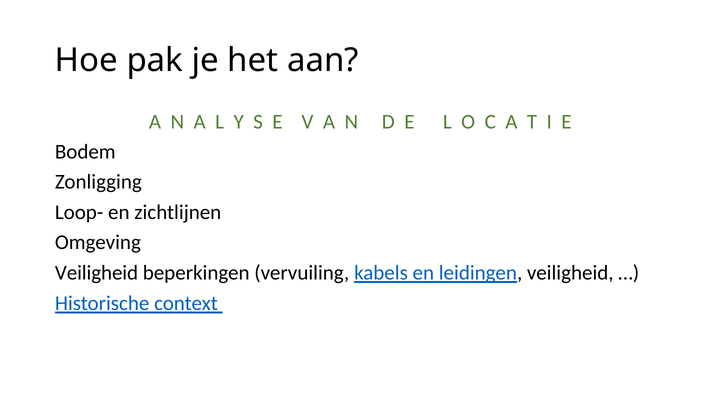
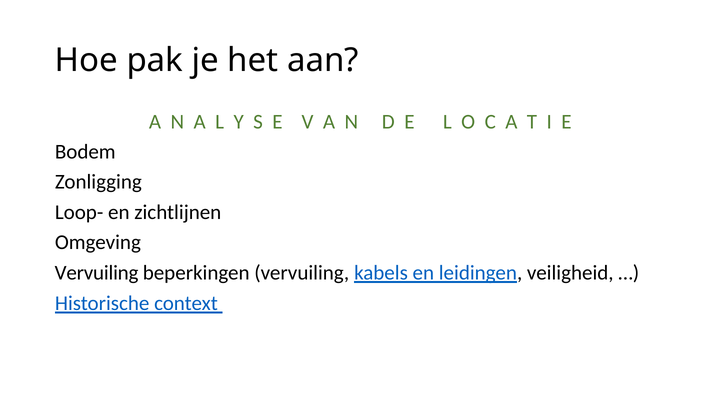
Veiligheid: Veiligheid -> Vervuiling (97, 273)
